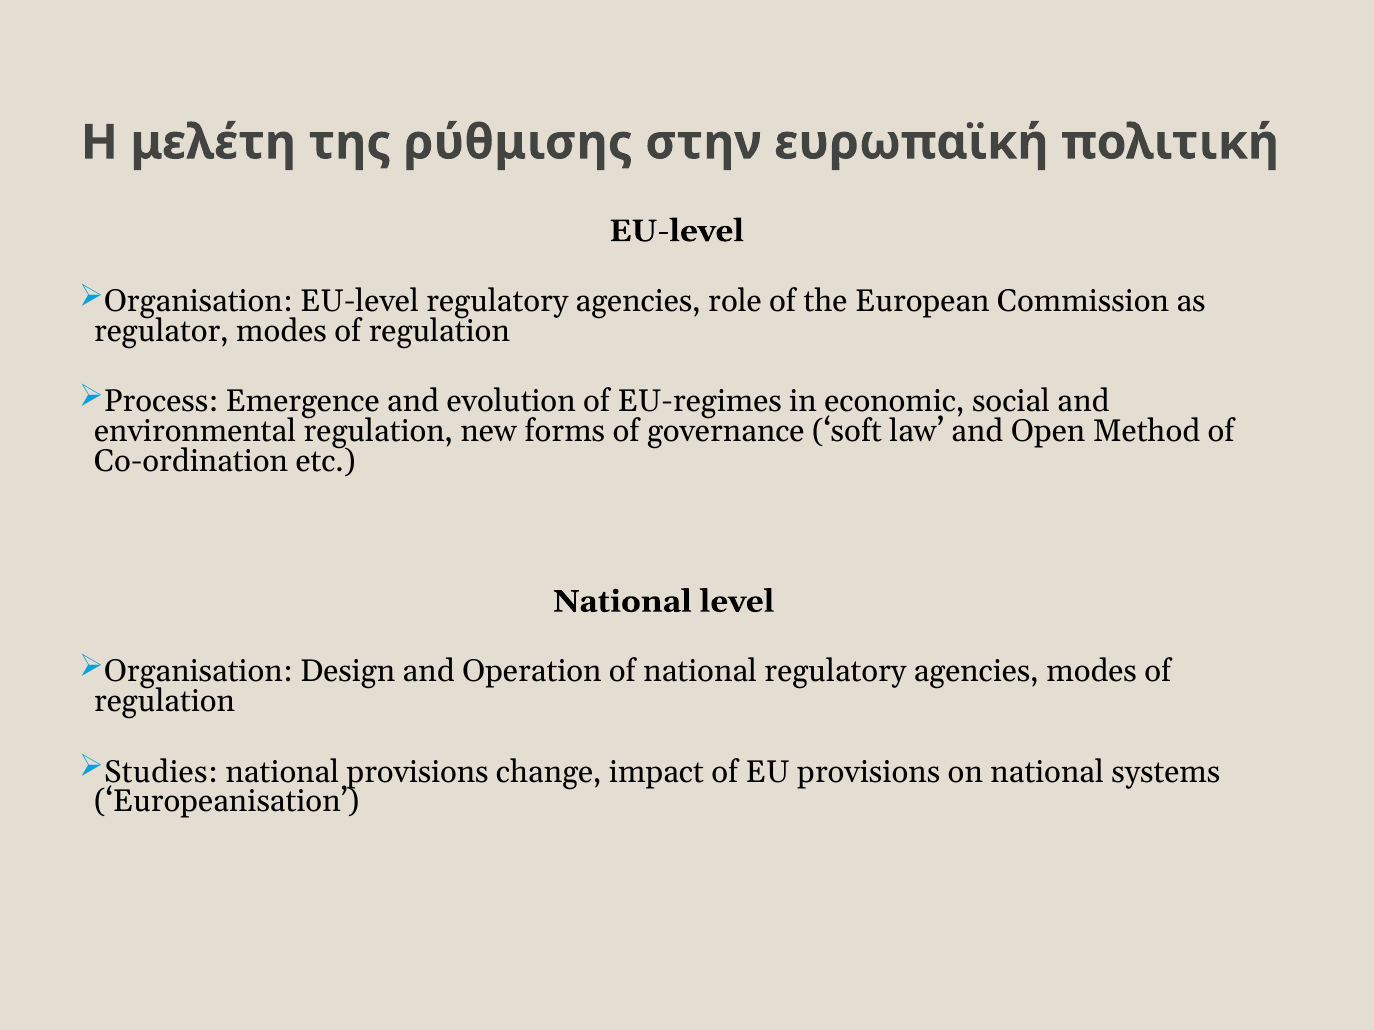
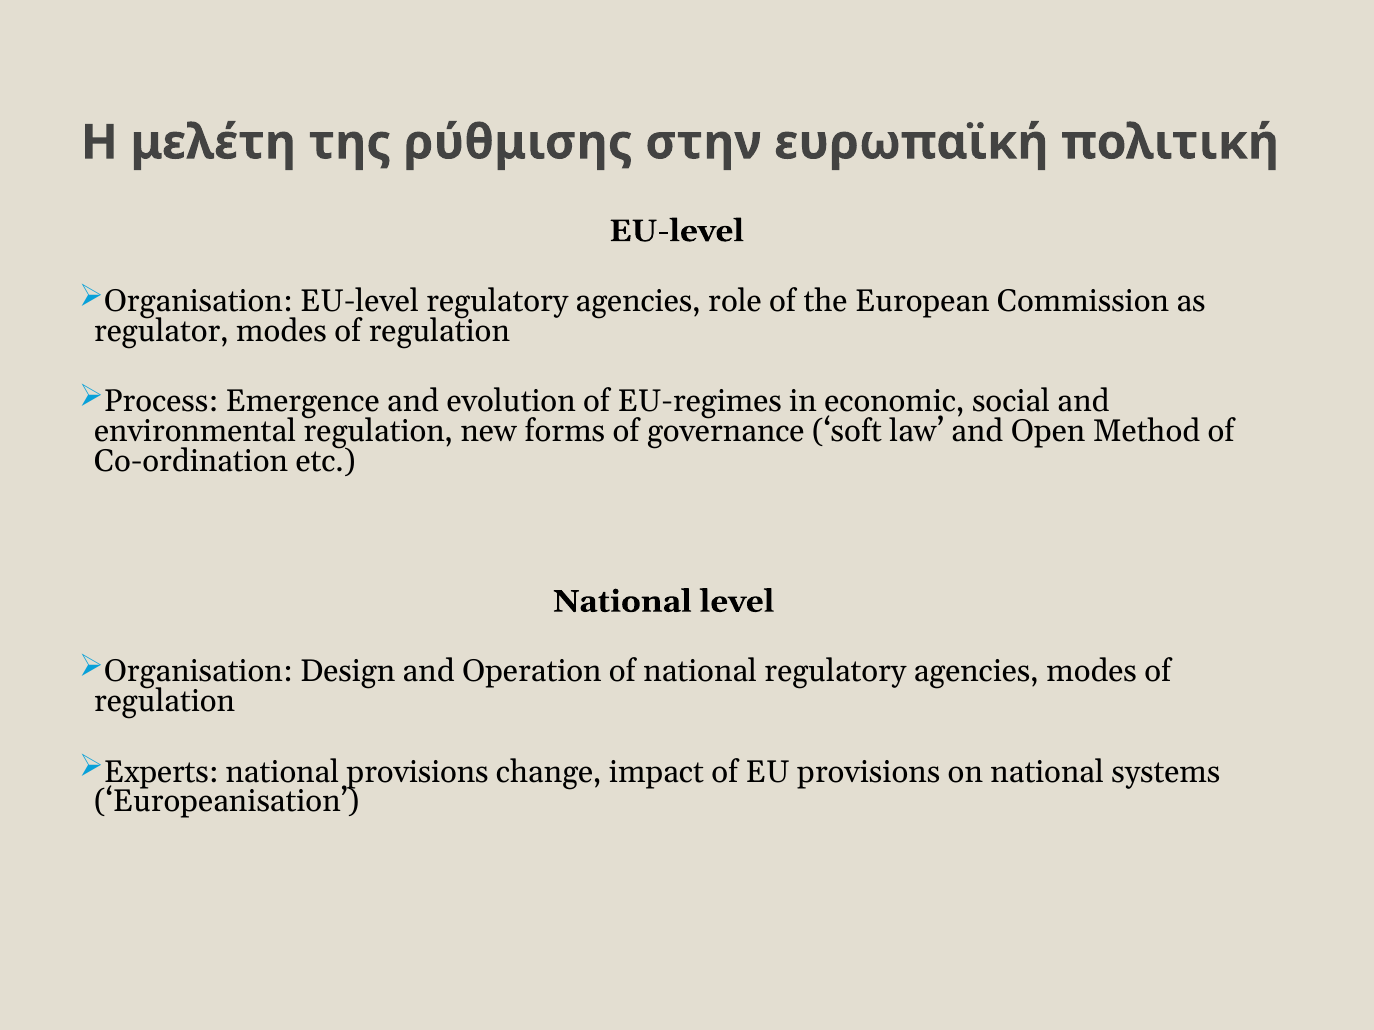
Studies: Studies -> Experts (161, 772)
